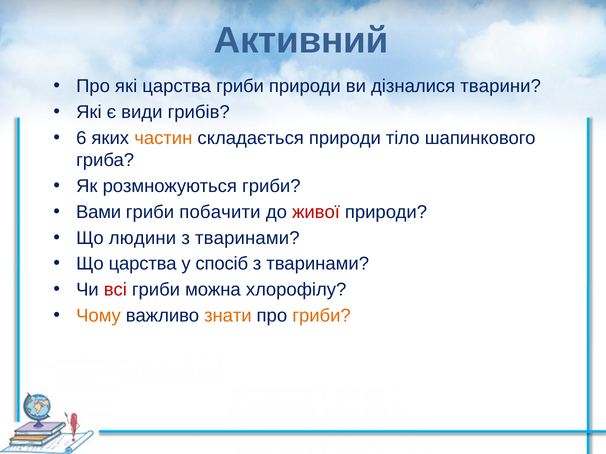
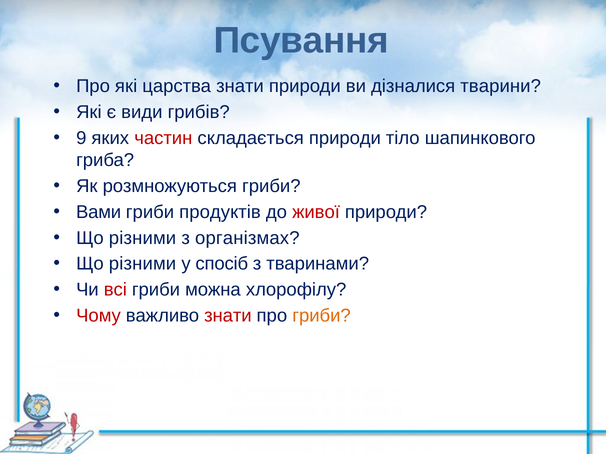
Активний: Активний -> Псування (301, 40)
царства гриби: гриби -> знати (240, 86)
6: 6 -> 9 (81, 138)
частин colour: orange -> red (163, 138)
побачити: побачити -> продуктів (220, 212)
людини: людини -> різними (143, 238)
тваринами: тваринами -> організмах (247, 238)
царства: царства -> різними (143, 264)
Чому colour: orange -> red (98, 316)
знати colour: orange -> red (228, 316)
